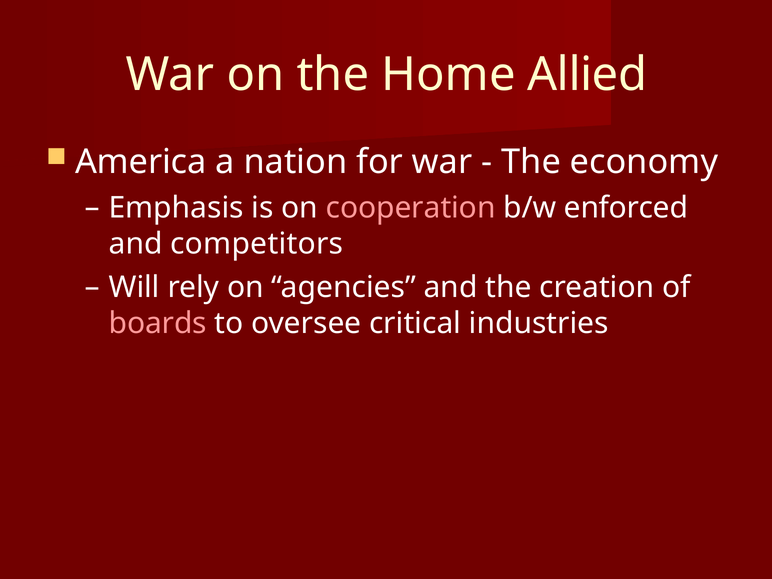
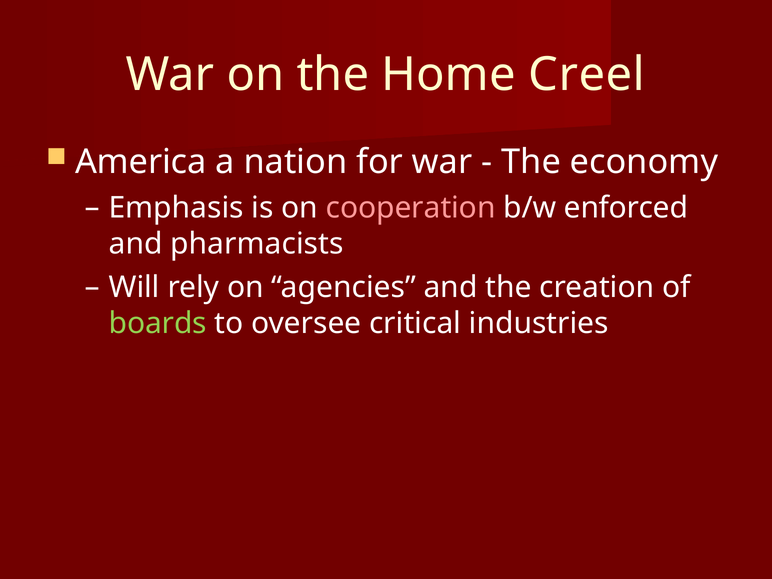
Allied: Allied -> Creel (587, 75)
competitors: competitors -> pharmacists (257, 244)
boards colour: pink -> light green (158, 324)
